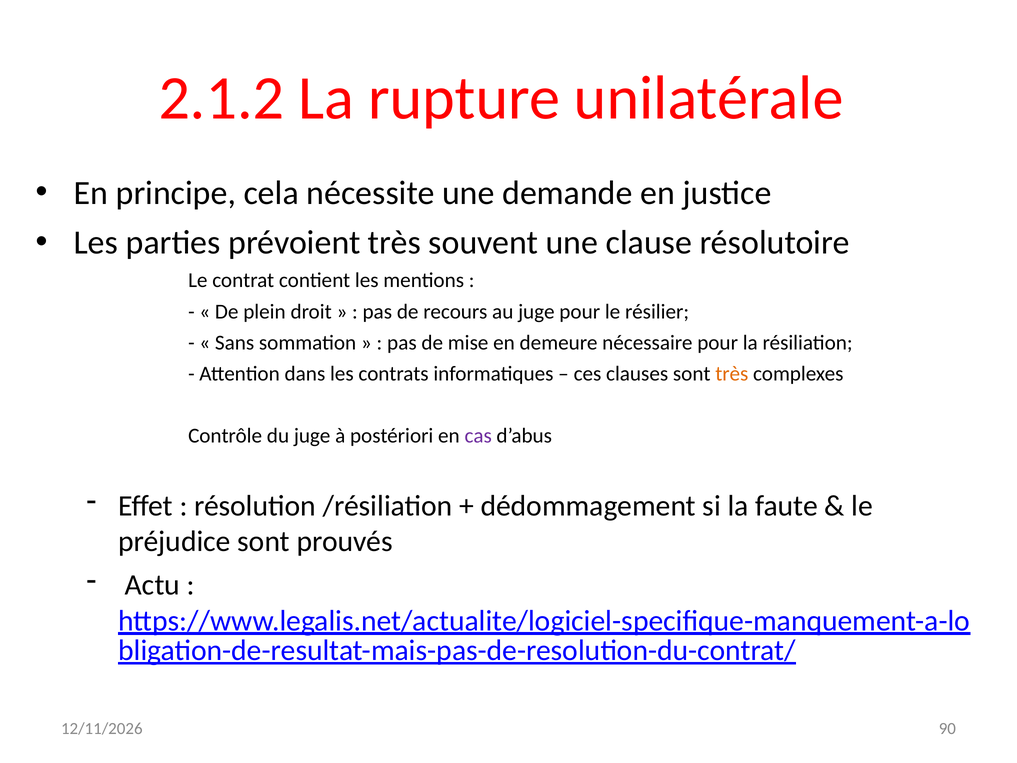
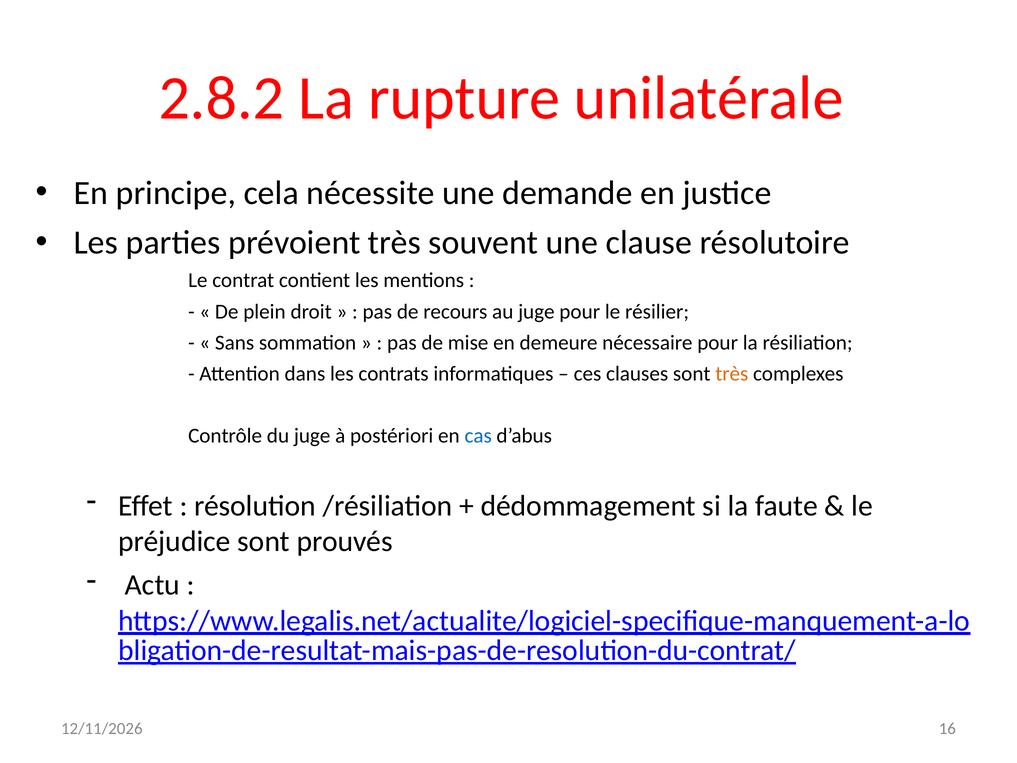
2.1.2: 2.1.2 -> 2.8.2 (221, 98)
cas colour: purple -> blue (478, 436)
90: 90 -> 16 (947, 728)
